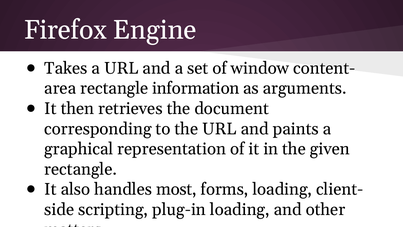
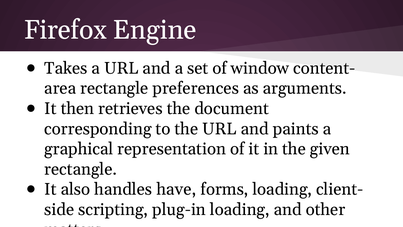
information: information -> preferences (196, 88)
most: most -> have (176, 189)
